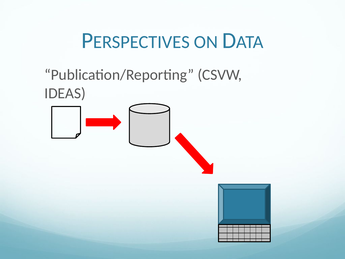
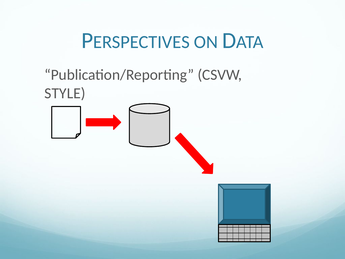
IDEAS: IDEAS -> STYLE (65, 93)
